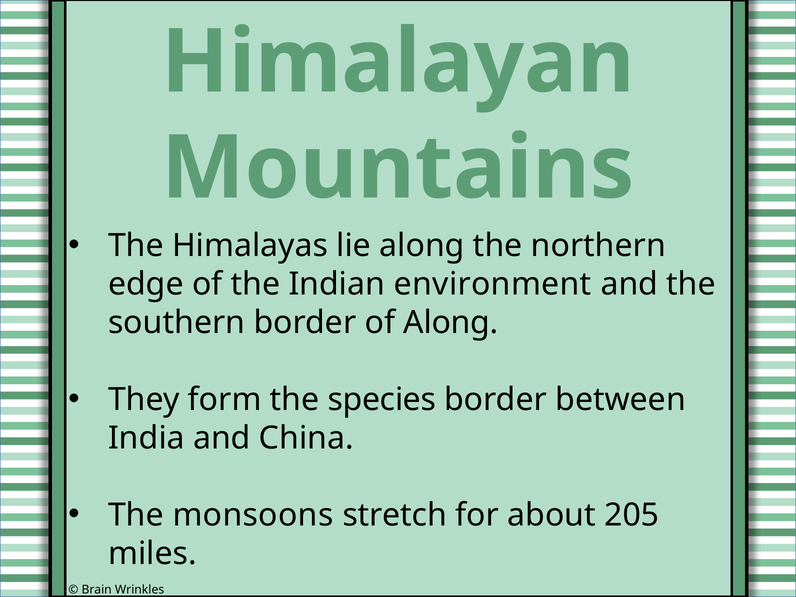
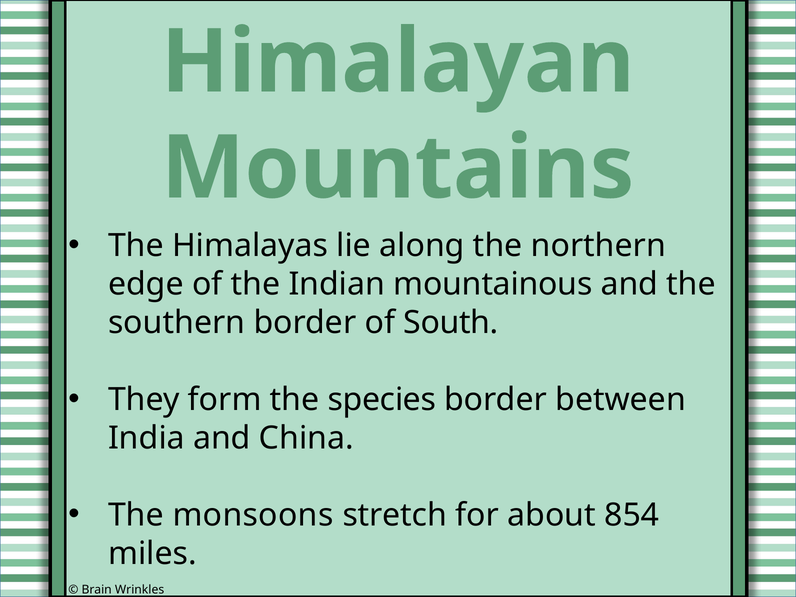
environment: environment -> mountainous (493, 284)
of Along: Along -> South (451, 323)
205: 205 -> 854 (632, 515)
